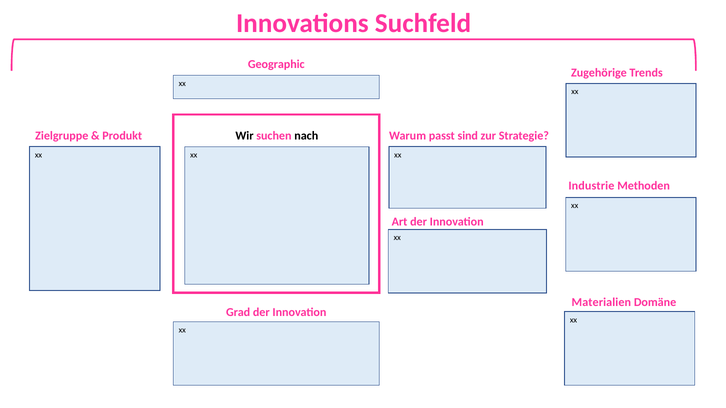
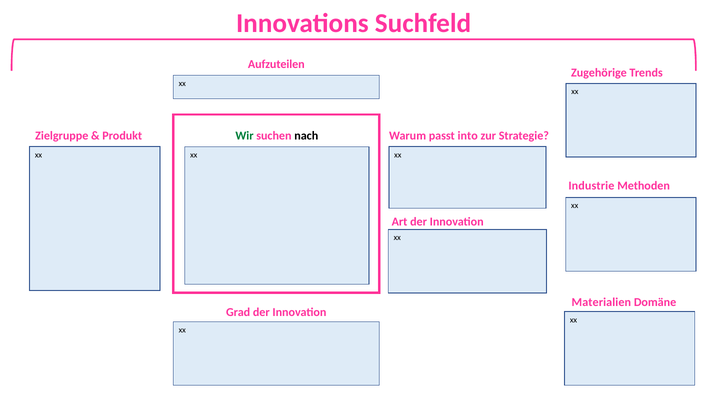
Geographic: Geographic -> Aufzuteilen (276, 64)
Wir colour: black -> green (244, 136)
sind: sind -> into (468, 136)
